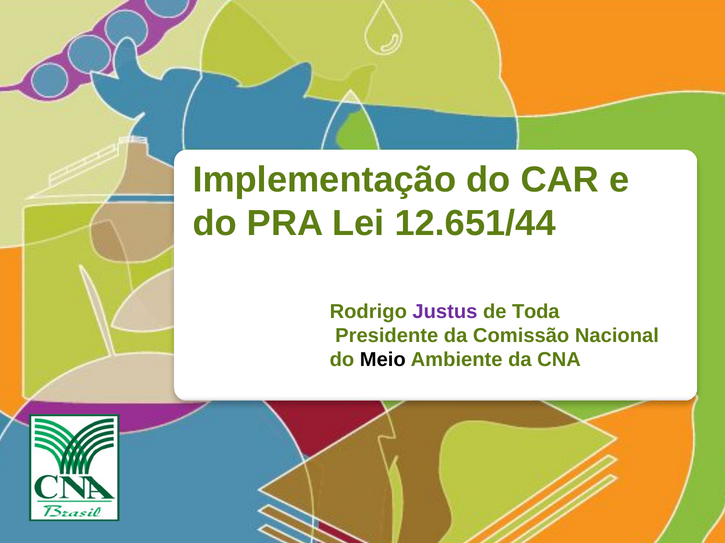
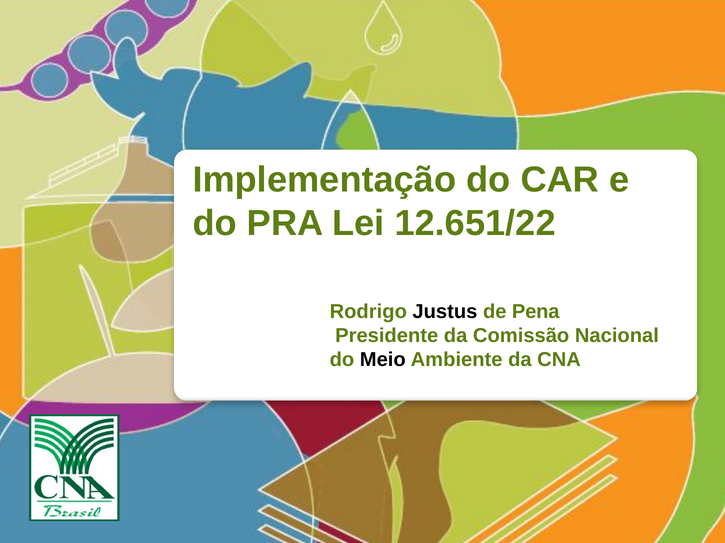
12.651/44: 12.651/44 -> 12.651/22 (475, 224)
Justus colour: purple -> black (445, 312)
Toda: Toda -> Pena (536, 312)
